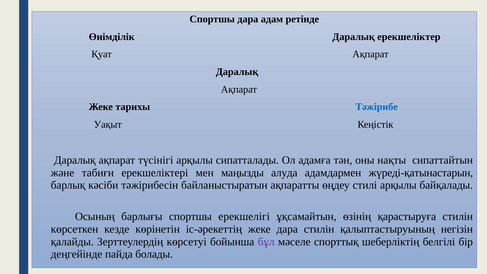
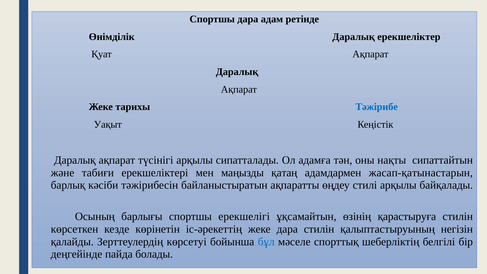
алуда: алуда -> қатаң (284, 173)
жүреді-қатынастарын: жүреді-қатынастарын -> жасап-қатынастарын (421, 173)
бұл colour: purple -> blue (266, 242)
